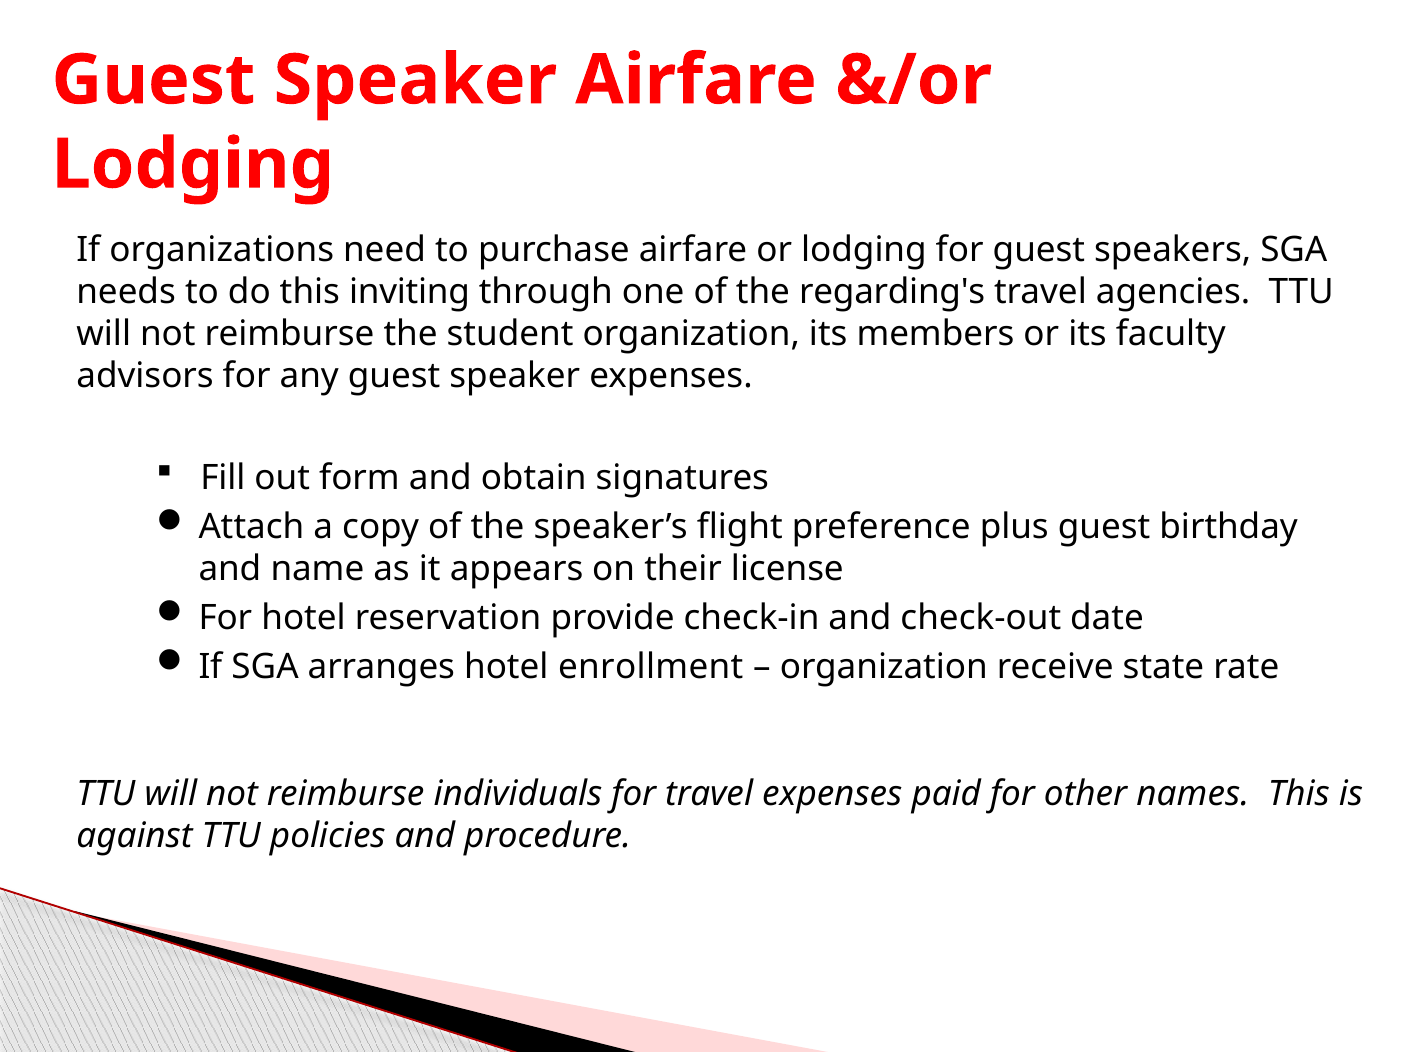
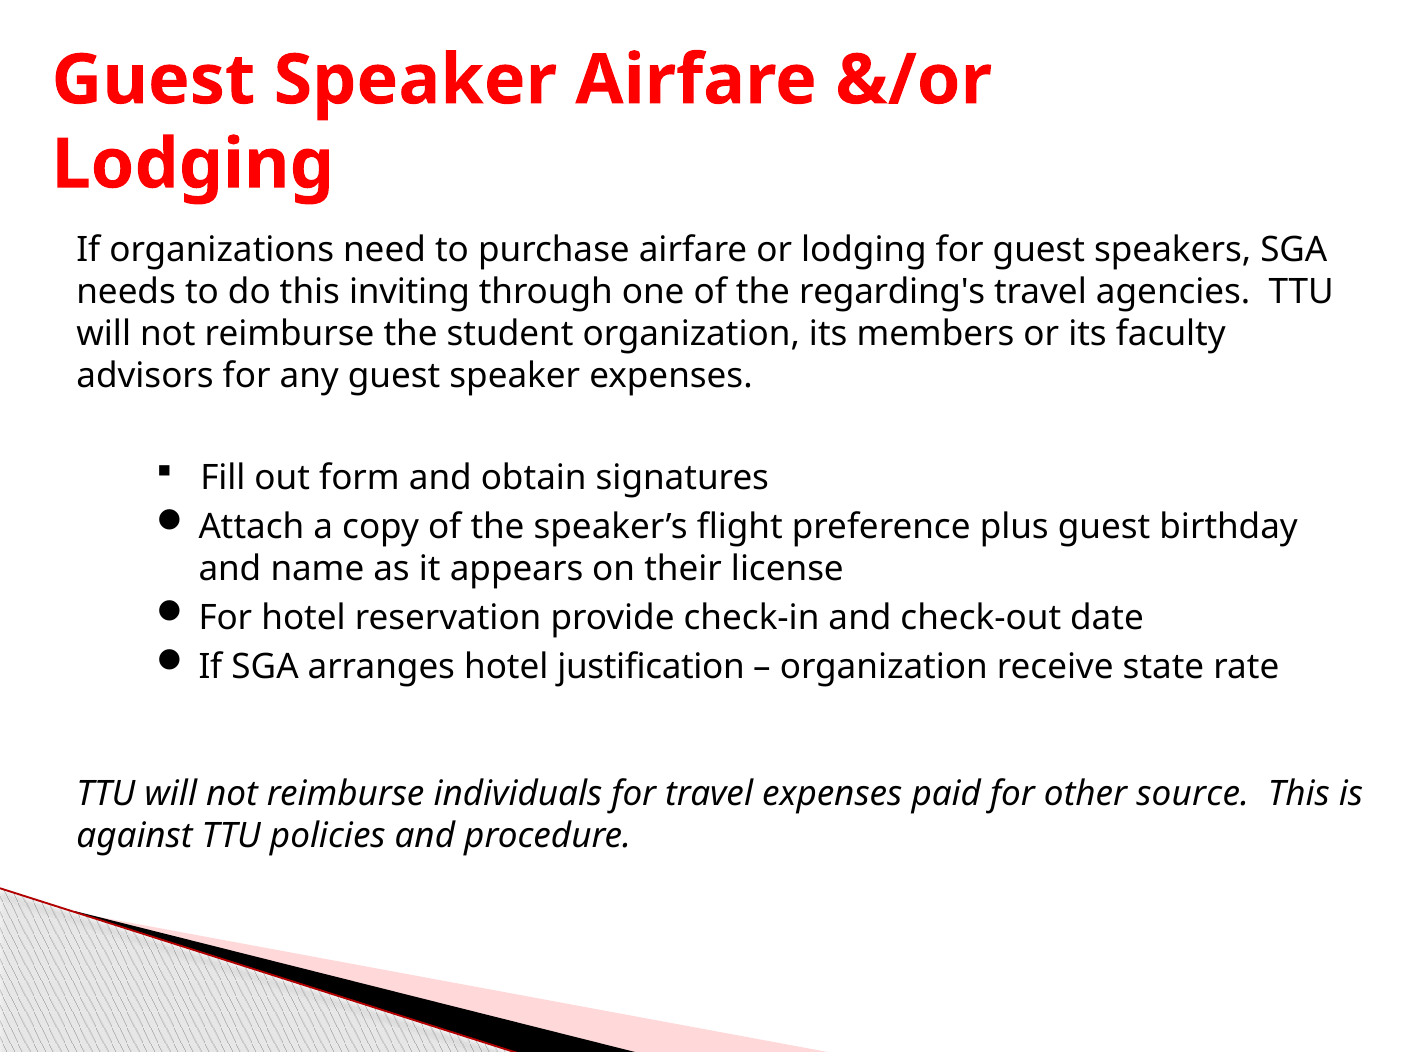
enrollment: enrollment -> justification (651, 667)
names: names -> source (1193, 794)
